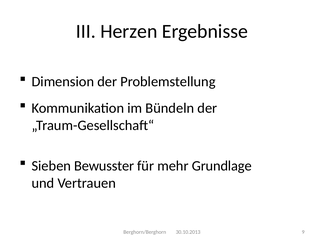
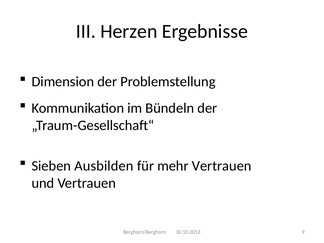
Bewusster: Bewusster -> Ausbilden (104, 166)
mehr Grundlage: Grundlage -> Vertrauen (222, 166)
